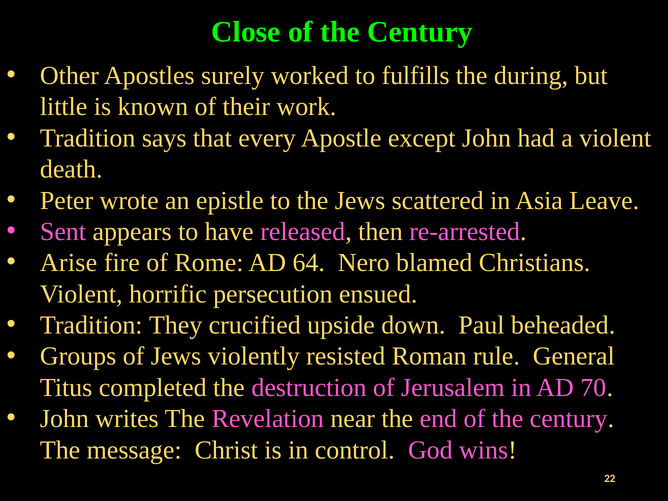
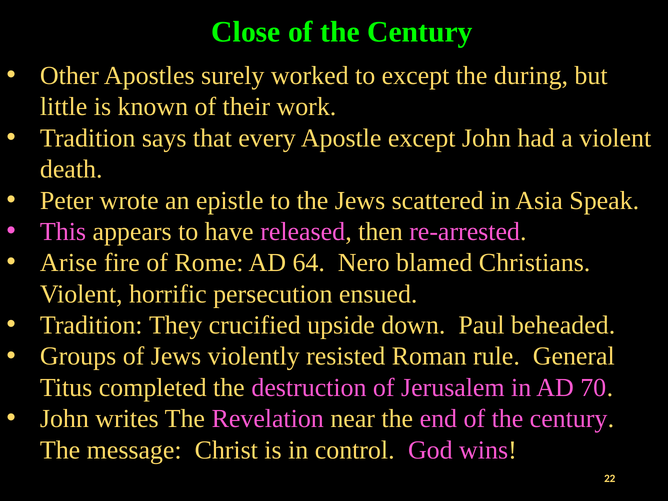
to fulfills: fulfills -> except (416, 76)
Leave: Leave -> Speak (604, 200)
Sent: Sent -> This (63, 232)
